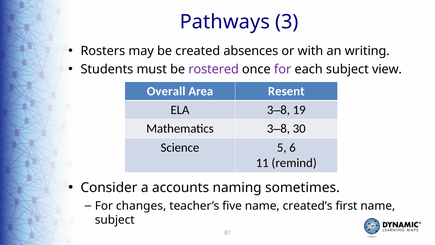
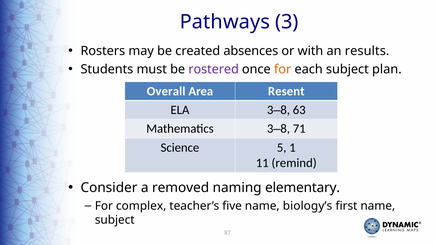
writing: writing -> results (367, 51)
for colour: purple -> orange (283, 69)
view: view -> plan (387, 69)
19: 19 -> 63 (299, 110)
30: 30 -> 71 (299, 129)
6: 6 -> 1 (293, 147)
accounts: accounts -> removed (181, 188)
sometimes: sometimes -> elementary (303, 188)
changes: changes -> complex (141, 206)
created’s: created’s -> biology’s (308, 206)
